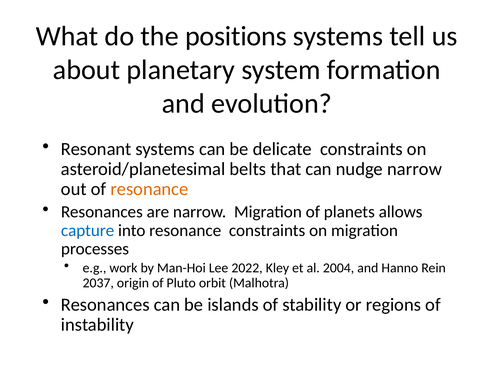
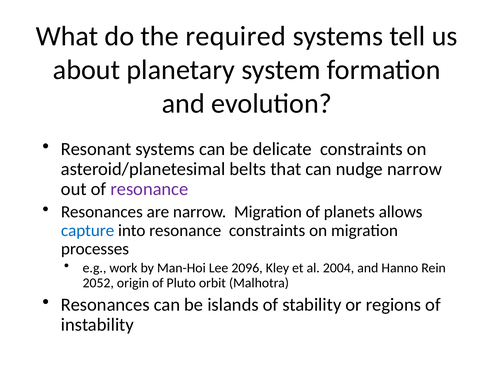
positions: positions -> required (236, 36)
resonance colour: orange -> purple (149, 189)
2022: 2022 -> 2096 (247, 268)
2037: 2037 -> 2052 (98, 283)
